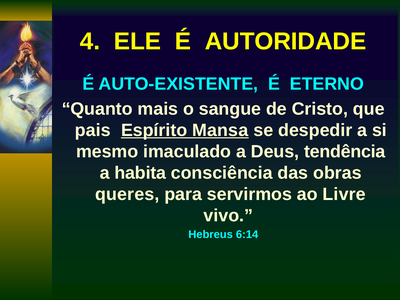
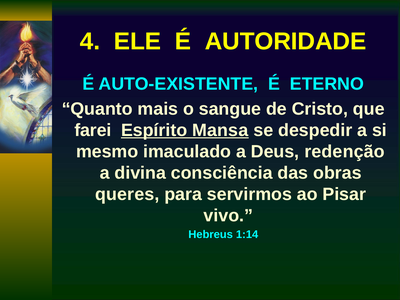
pais: pais -> farei (93, 130)
tendência: tendência -> redenção (345, 151)
habita: habita -> divina (140, 173)
Livre: Livre -> Pisar (344, 194)
6:14: 6:14 -> 1:14 (247, 235)
